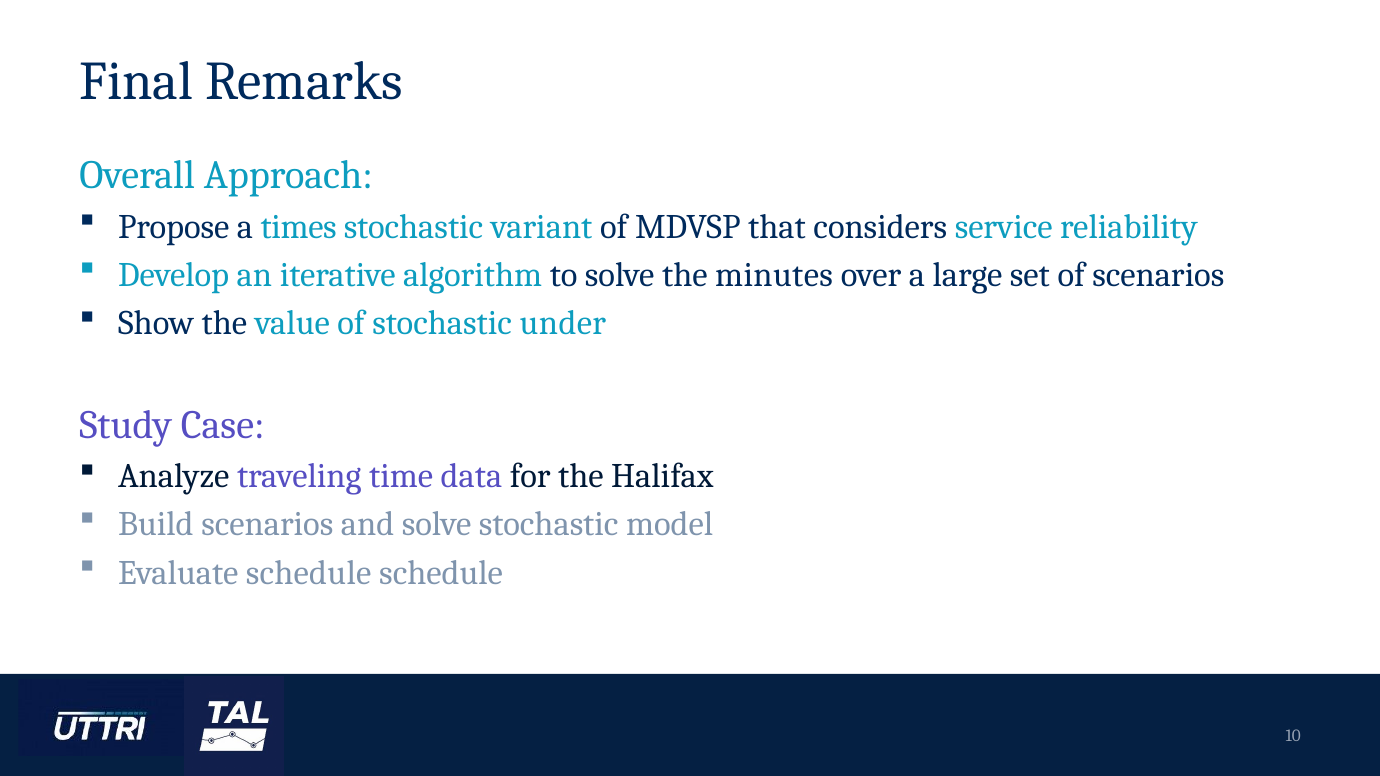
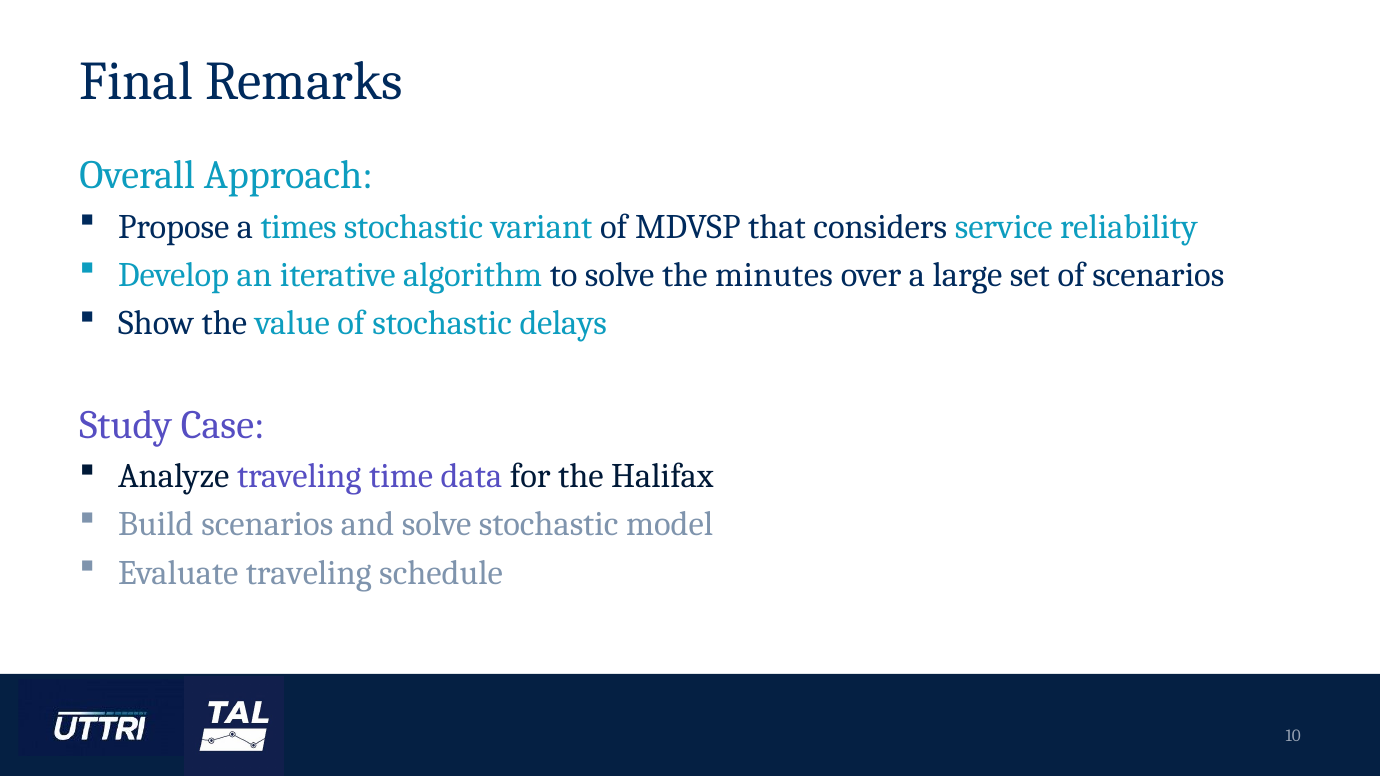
under: under -> delays (563, 324)
Evaluate schedule: schedule -> traveling (309, 573)
